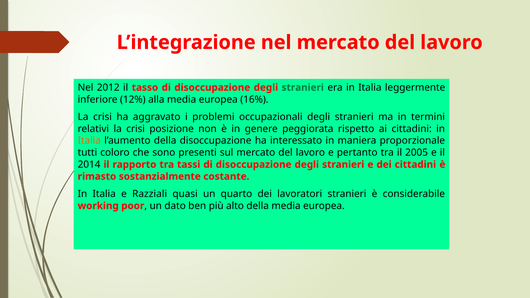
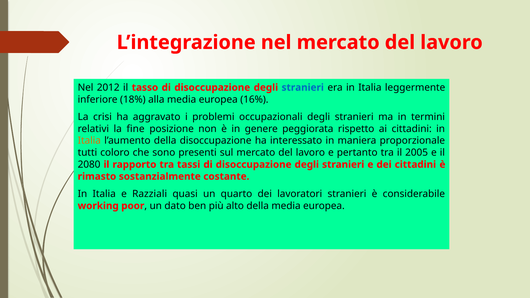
stranieri colour: green -> blue (303, 88)
12%: 12% -> 18% (133, 99)
relativi la crisi: crisi -> fine (136, 129)
2014: 2014 -> 2080 (89, 165)
